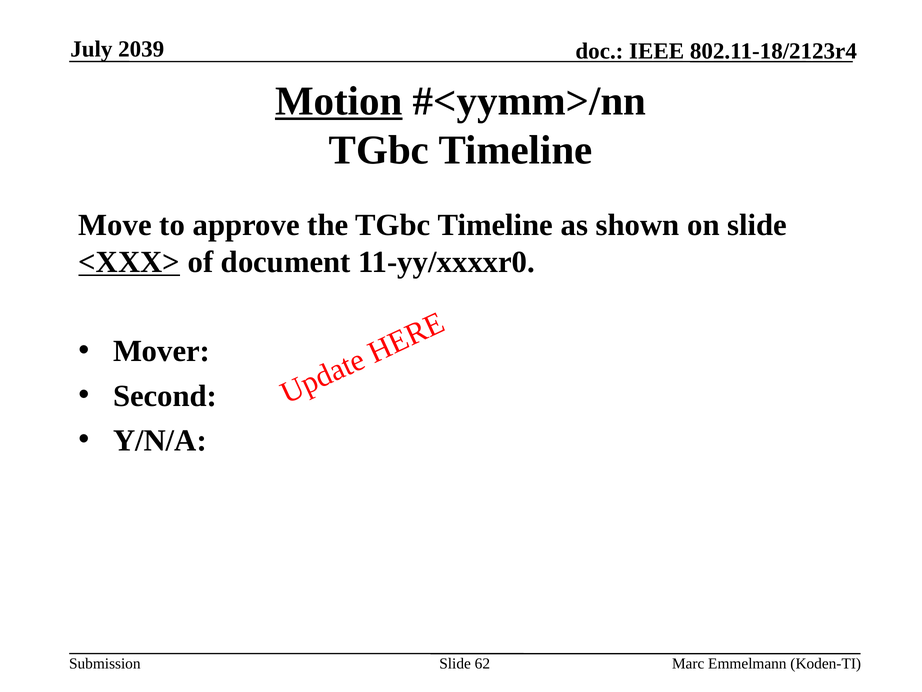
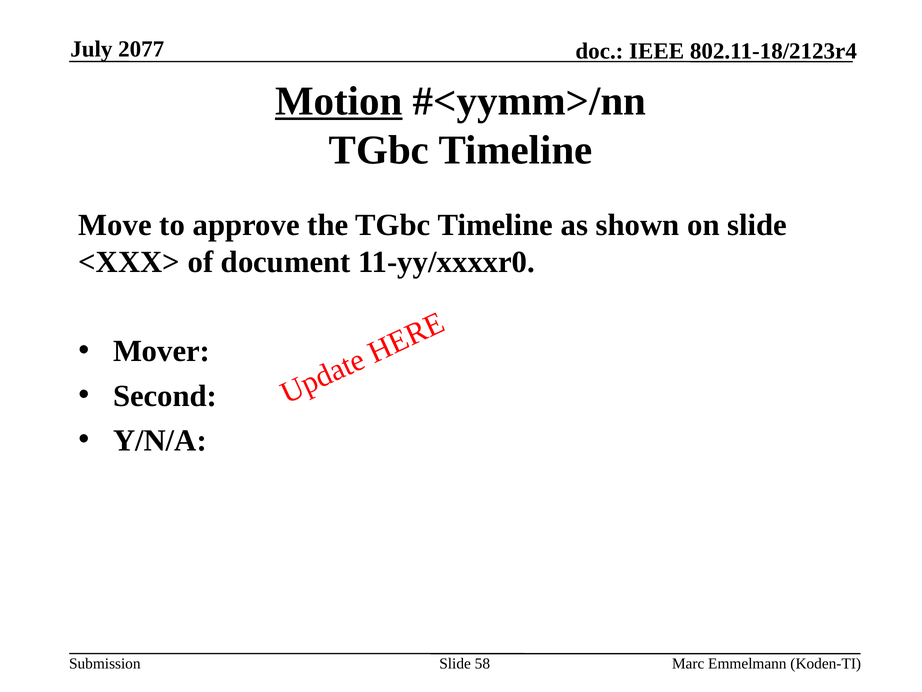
2039: 2039 -> 2077 (141, 49)
<XXX> underline: present -> none (129, 262)
62: 62 -> 58 (482, 663)
